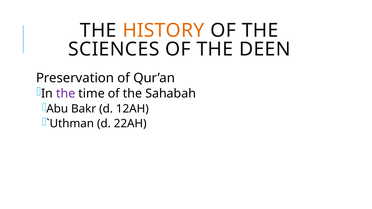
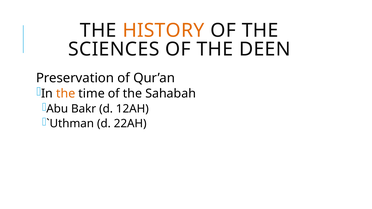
the colour: purple -> orange (66, 94)
